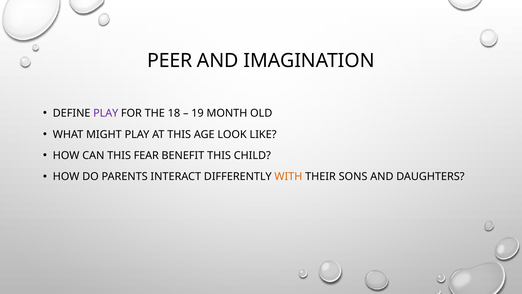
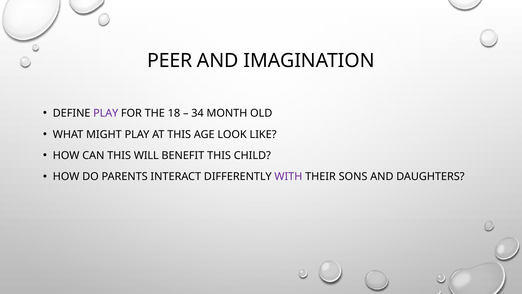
19: 19 -> 34 (197, 113)
FEAR: FEAR -> WILL (146, 155)
WITH colour: orange -> purple (288, 176)
